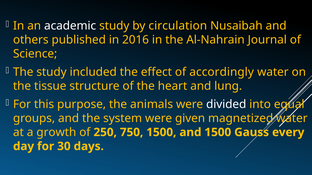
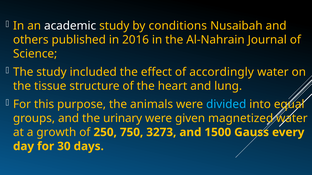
circulation: circulation -> conditions (178, 26)
divided colour: white -> light blue (226, 105)
system: system -> urinary (123, 119)
750 1500: 1500 -> 3273 (161, 133)
